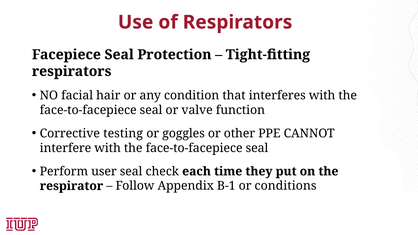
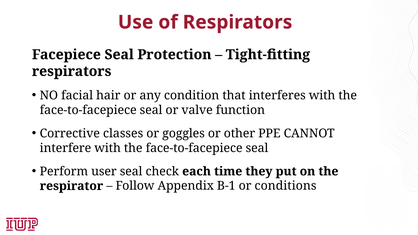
testing: testing -> classes (123, 134)
